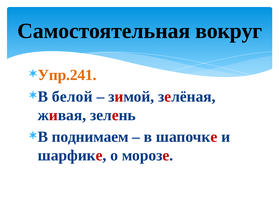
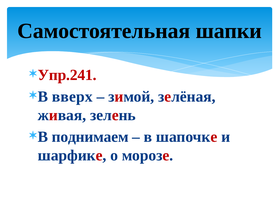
вокруг: вокруг -> шапки (229, 31)
Упр.241 colour: orange -> red (67, 75)
белой: белой -> вверх (72, 97)
